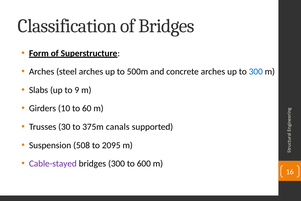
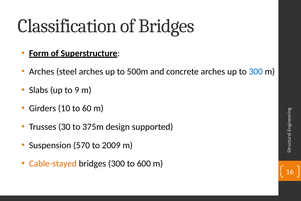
canals: canals -> design (118, 127)
508: 508 -> 570 (82, 145)
2095: 2095 -> 2009 (111, 145)
Cable-stayed colour: purple -> orange (53, 163)
